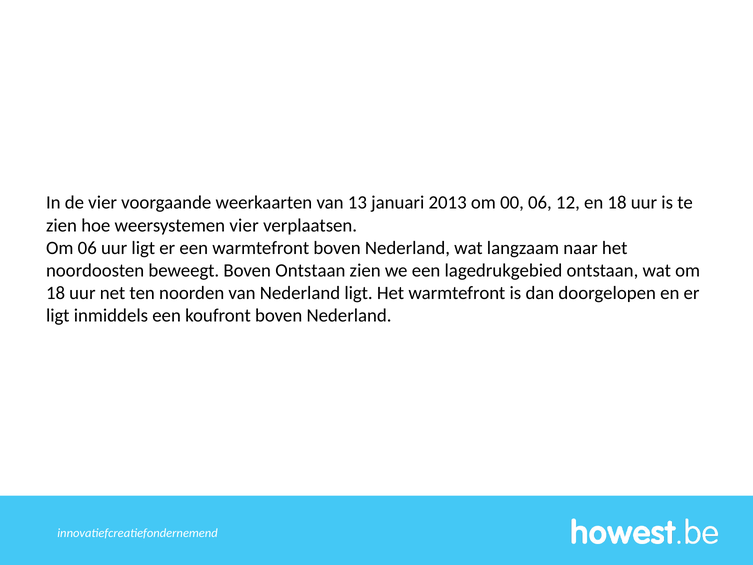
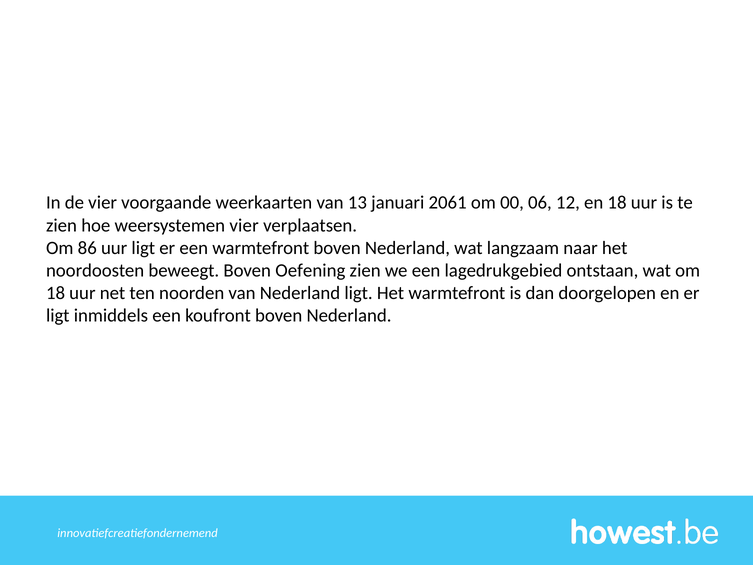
2013: 2013 -> 2061 (448, 203)
Om 06: 06 -> 86 (87, 248)
Boven Ontstaan: Ontstaan -> Oefening (310, 270)
